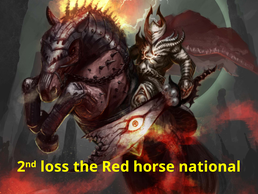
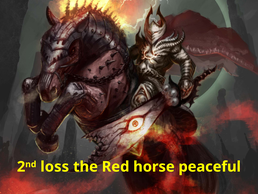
national: national -> peaceful (210, 166)
